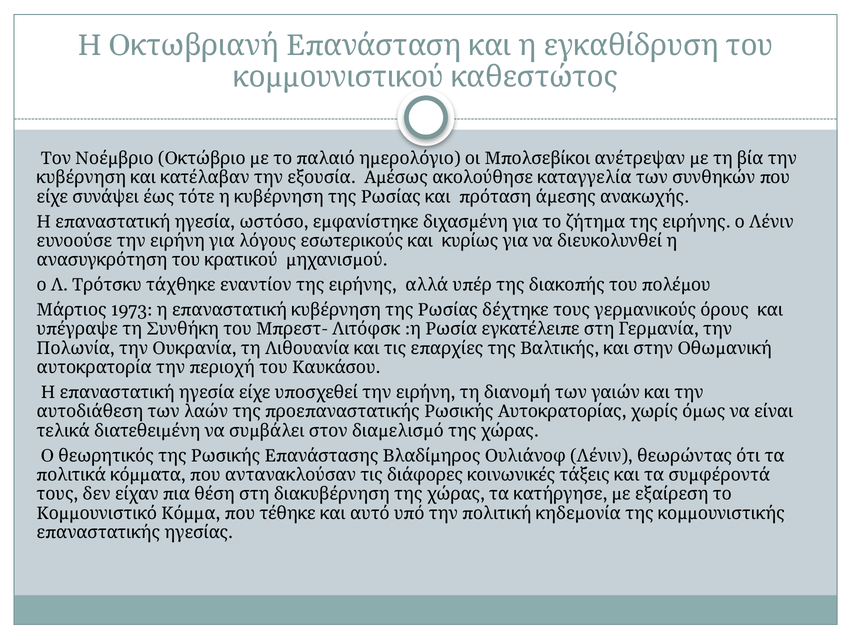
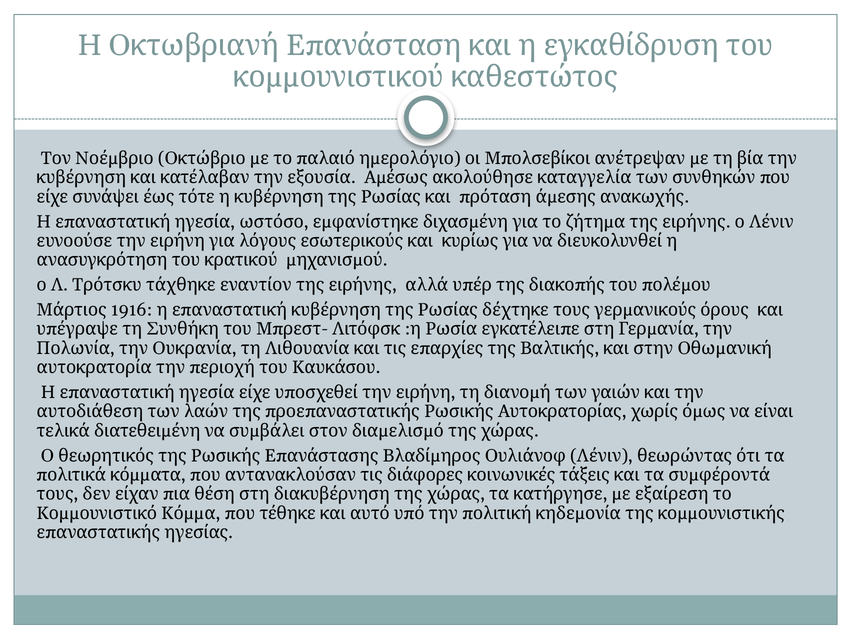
1973: 1973 -> 1916 (132, 310)
